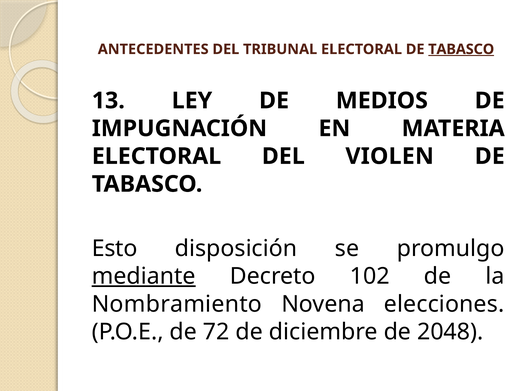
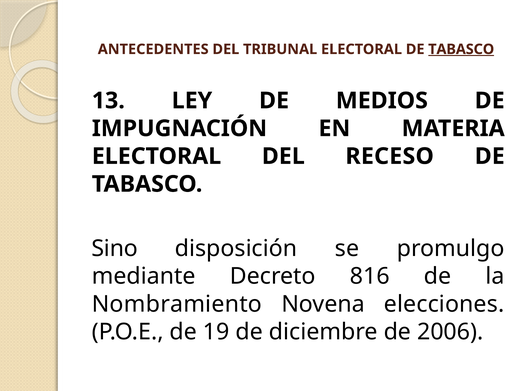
VIOLEN: VIOLEN -> RECESO (390, 156)
Esto: Esto -> Sino (115, 249)
mediante underline: present -> none (144, 277)
102: 102 -> 816 (370, 277)
72: 72 -> 19 (216, 332)
2048: 2048 -> 2006 (450, 332)
